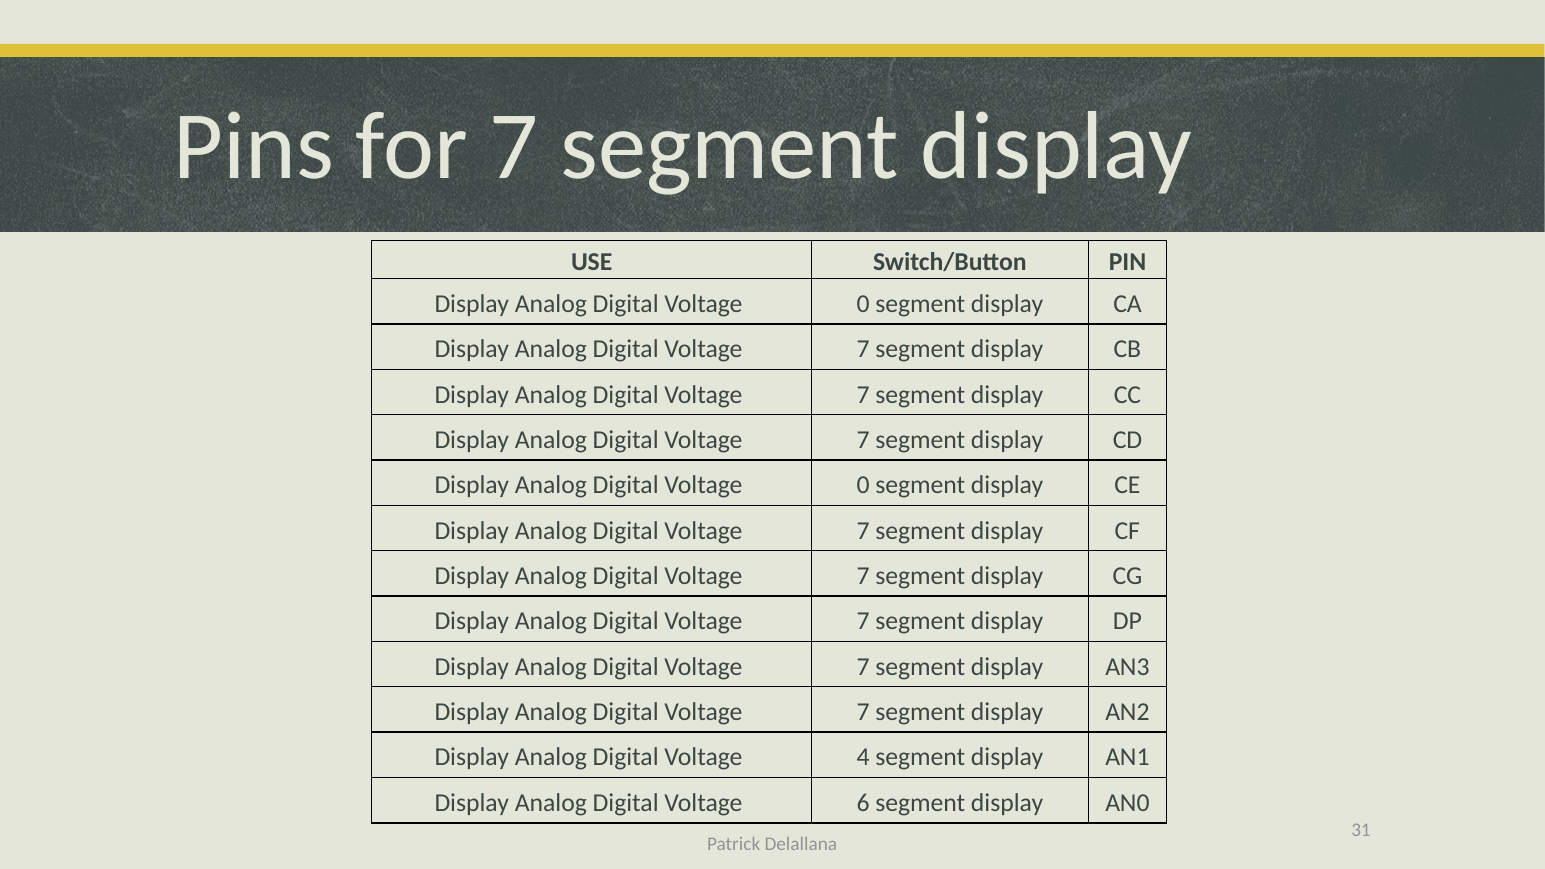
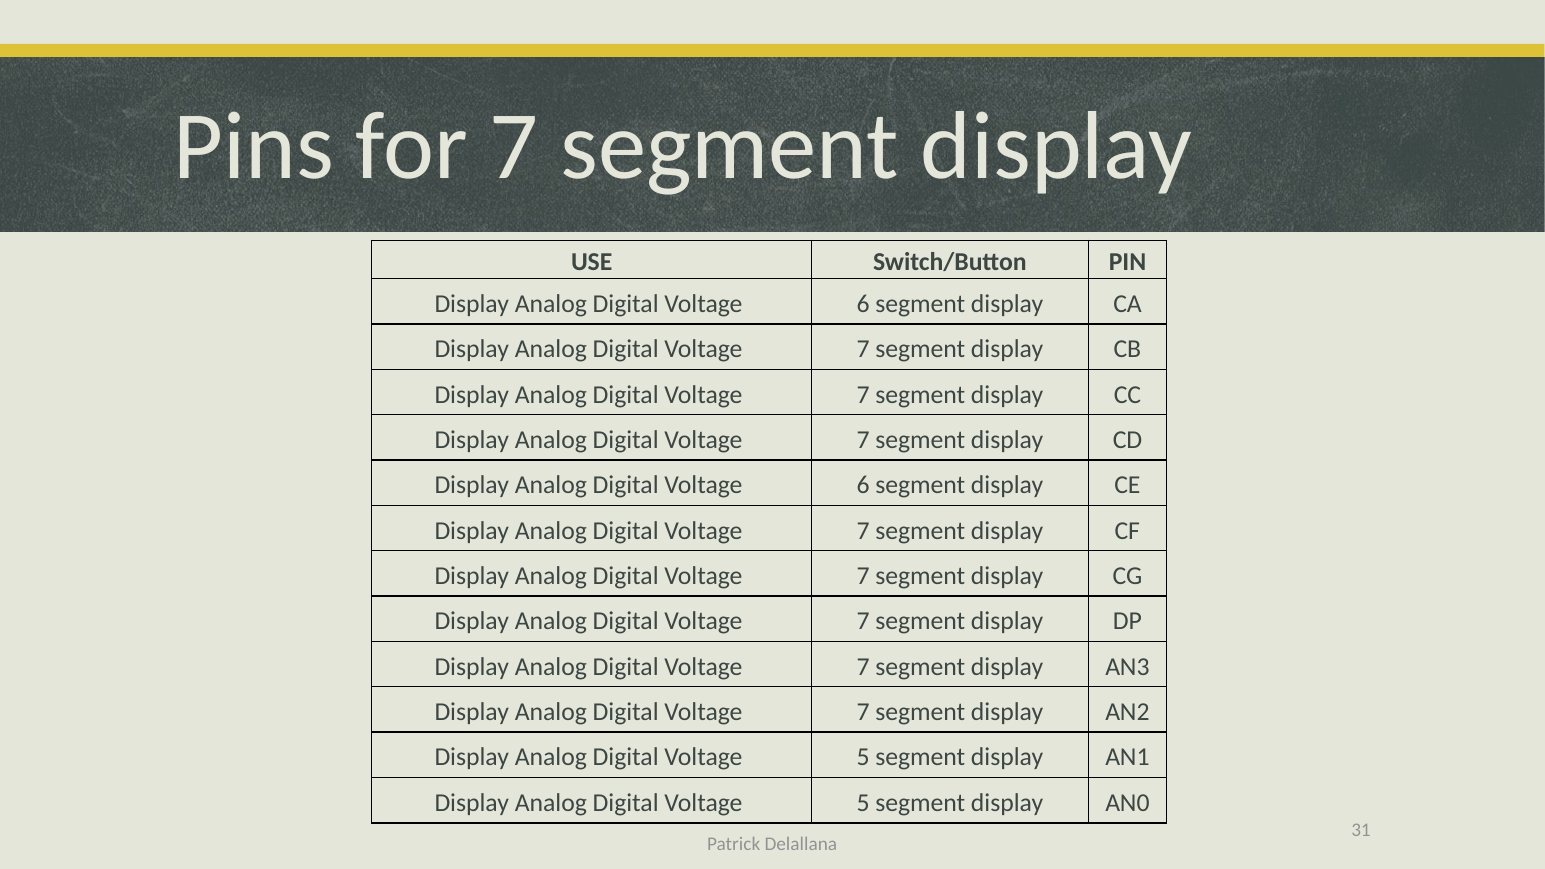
0: 0 -> 6 (863, 304)
0: 0 -> 6 (863, 485)
4: 4 -> 5 (863, 758)
6: 6 -> 5 (863, 803)
